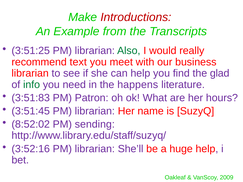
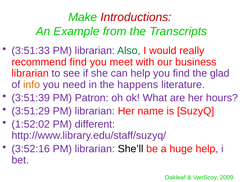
3:51:25: 3:51:25 -> 3:51:33 (31, 51)
recommend text: text -> find (78, 62)
info colour: green -> orange (32, 85)
3:51:83: 3:51:83 -> 3:51:39 (31, 98)
3:51:45: 3:51:45 -> 3:51:29 (31, 111)
8:52:02: 8:52:02 -> 1:52:02 (31, 124)
sending: sending -> different (95, 124)
She’ll colour: purple -> black (131, 149)
